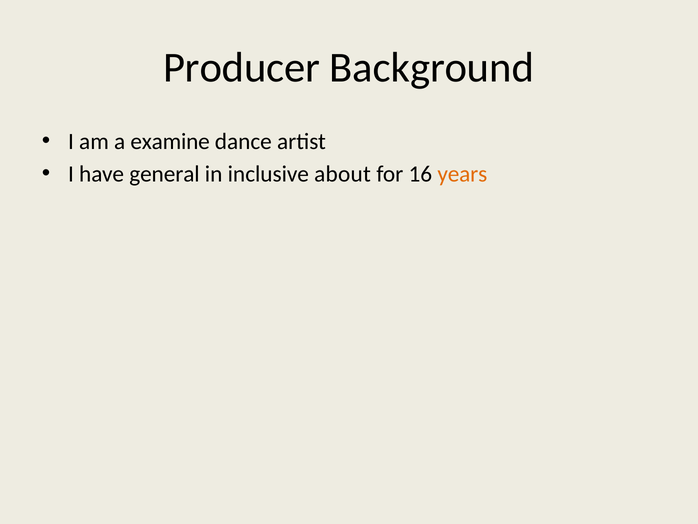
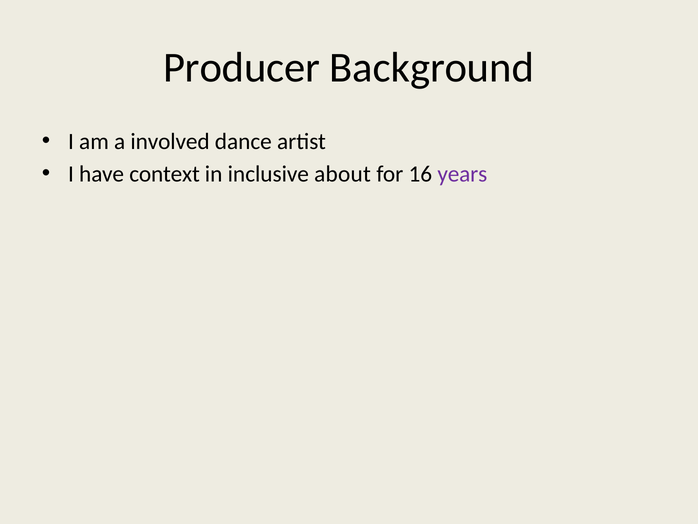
examine: examine -> involved (170, 141)
general: general -> context (165, 174)
years colour: orange -> purple (462, 174)
